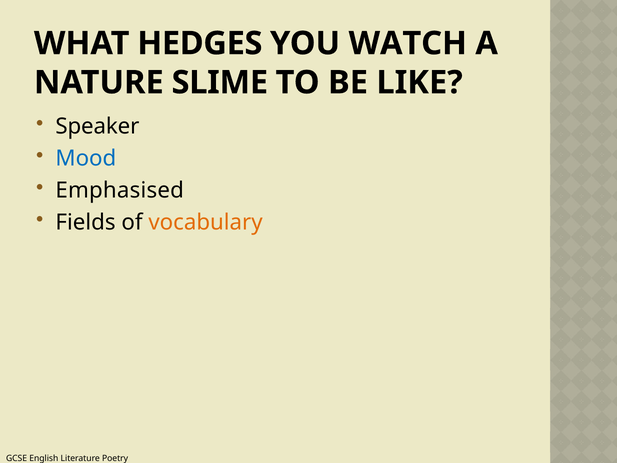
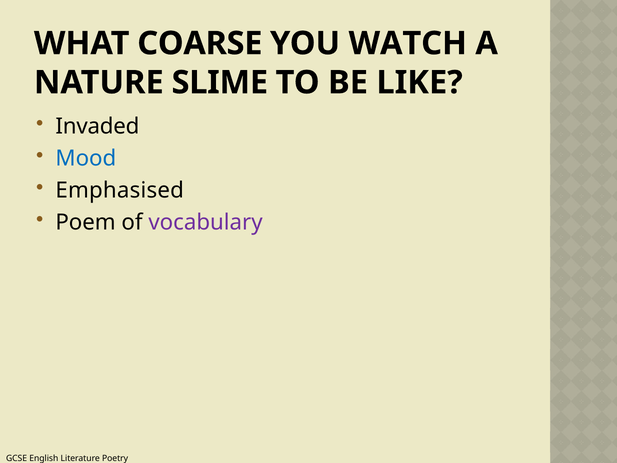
HEDGES: HEDGES -> COARSE (200, 43)
Speaker: Speaker -> Invaded (97, 127)
Fields: Fields -> Poem (86, 222)
vocabulary colour: orange -> purple (206, 222)
